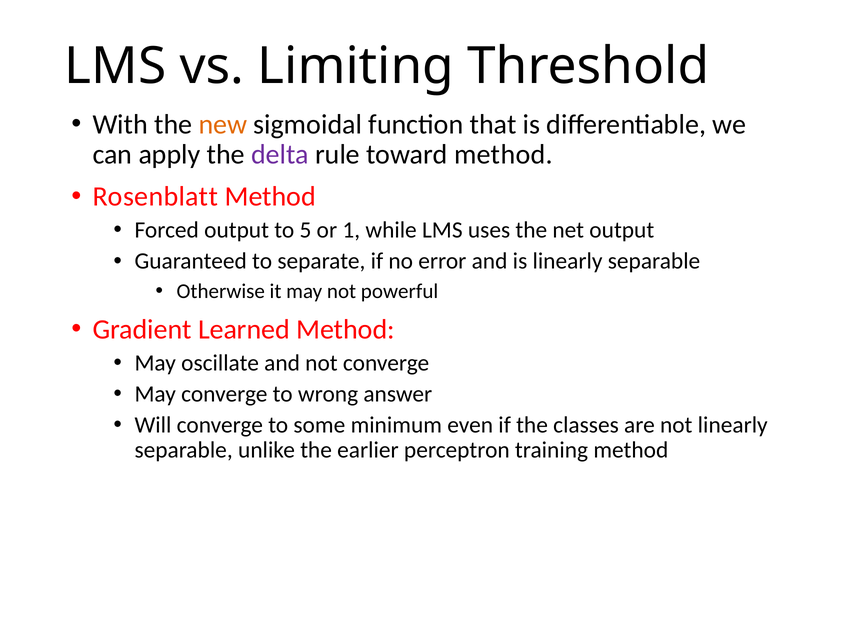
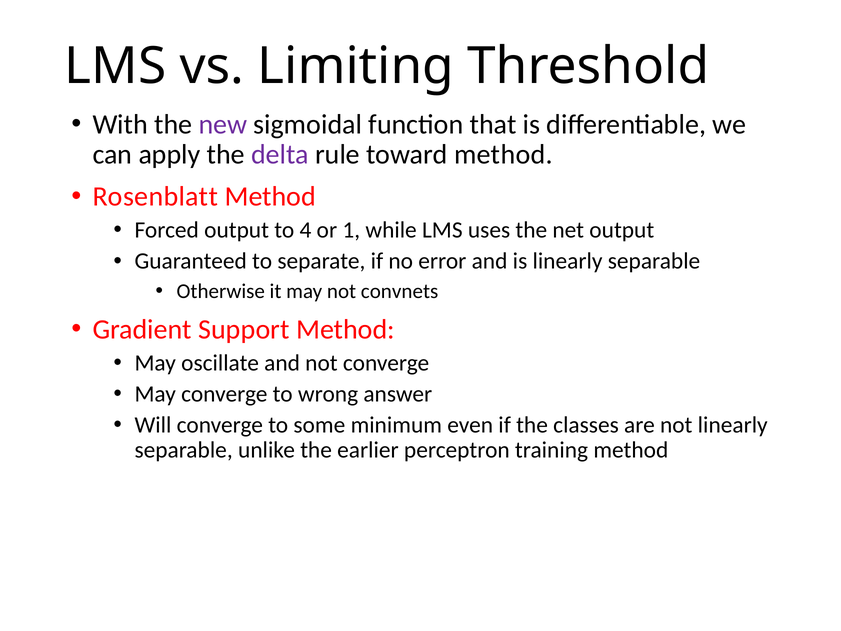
new colour: orange -> purple (223, 124)
5: 5 -> 4 (305, 230)
powerful: powerful -> convnets (400, 291)
Learned: Learned -> Support (244, 329)
